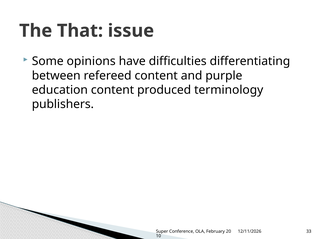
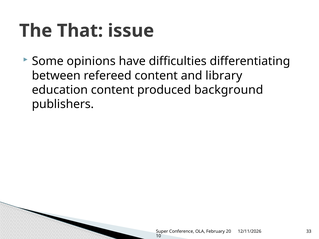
purple: purple -> library (224, 76)
terminology: terminology -> background (229, 90)
